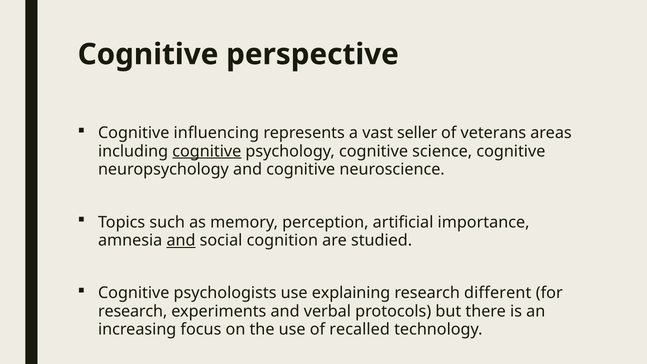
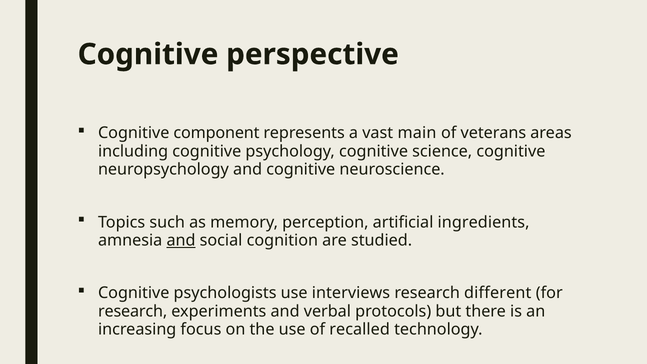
influencing: influencing -> component (217, 133)
seller: seller -> main (417, 133)
cognitive underline: present -> none (207, 151)
importance: importance -> ingredients (484, 222)
explaining: explaining -> interviews (351, 293)
